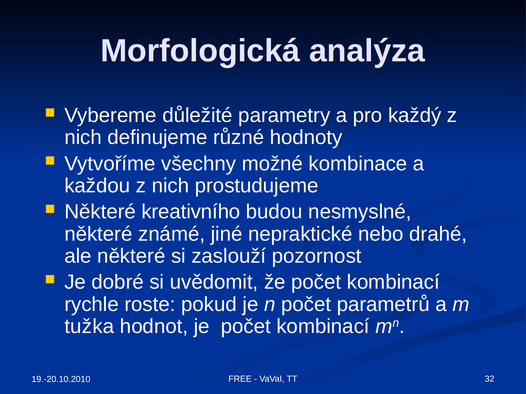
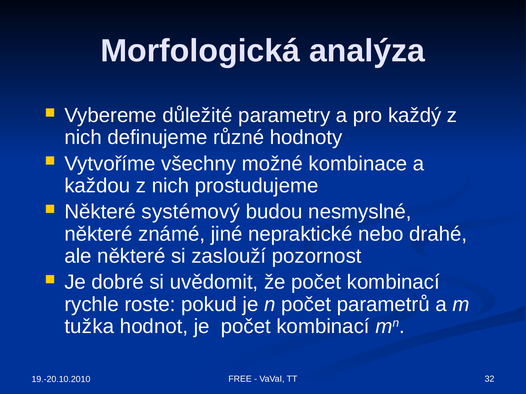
kreativního: kreativního -> systémový (191, 212)
